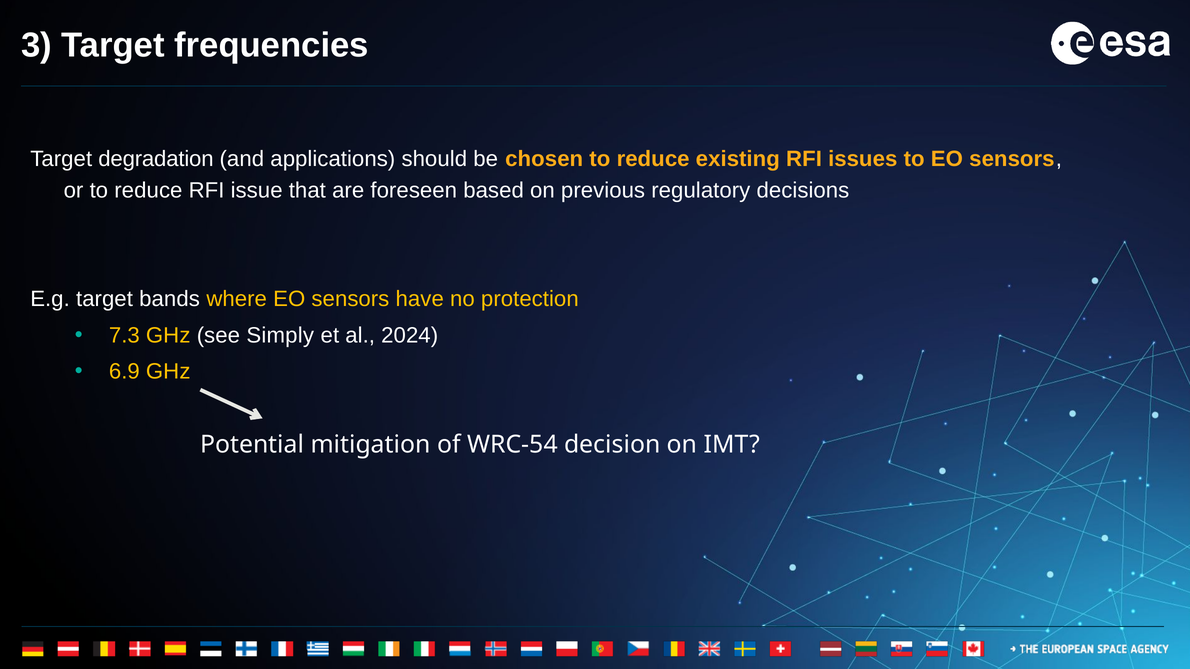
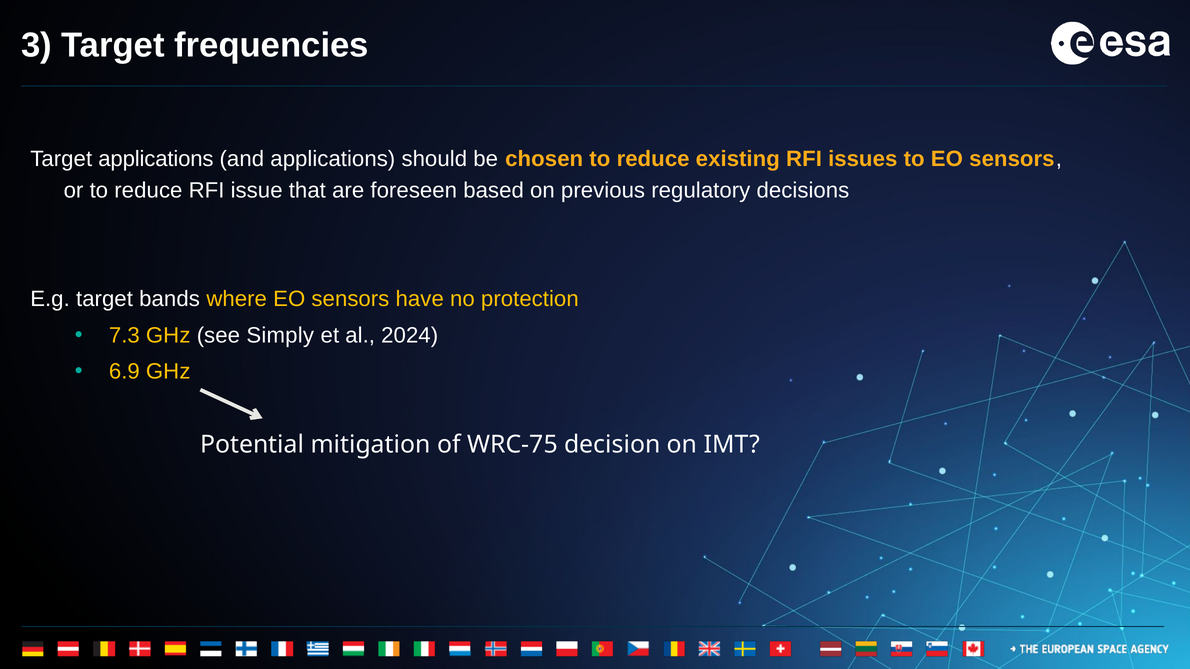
Target degradation: degradation -> applications (156, 159)
WRC-54: WRC-54 -> WRC-75 (512, 445)
